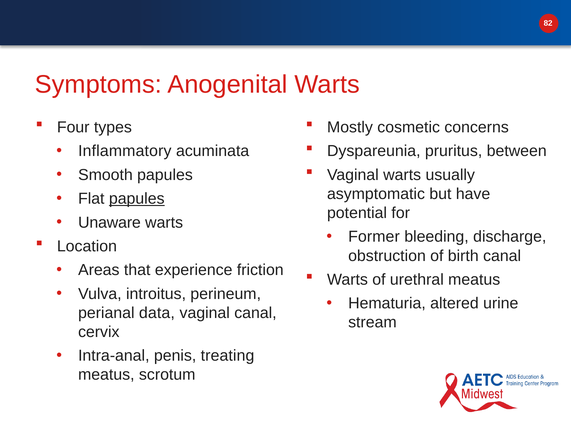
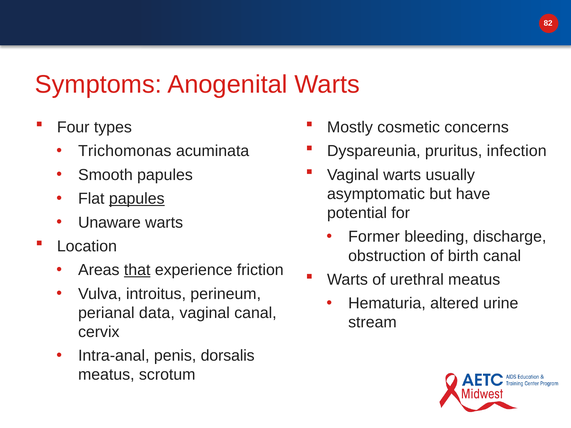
between: between -> infection (517, 151)
Inflammatory: Inflammatory -> Trichomonas (125, 151)
that underline: none -> present (137, 270)
treating: treating -> dorsalis (228, 356)
